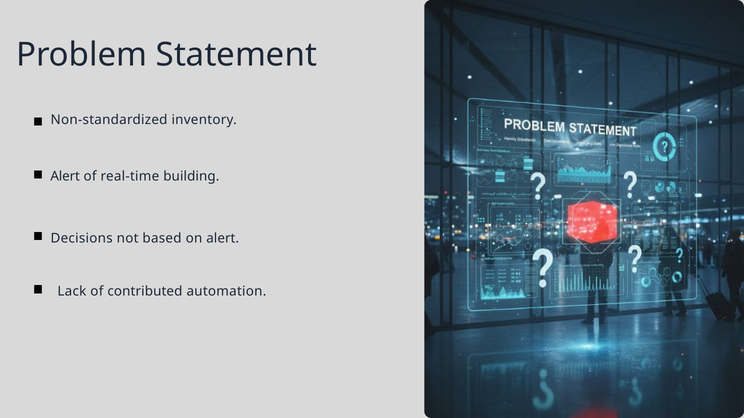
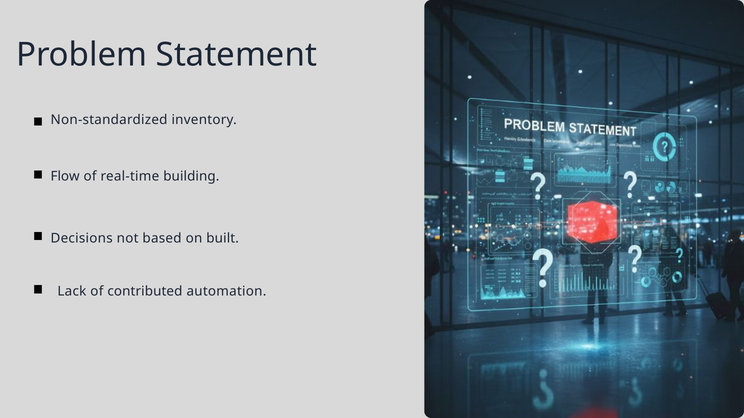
Alert: Alert -> Flow (65, 177)
on alert: alert -> built (223, 238)
